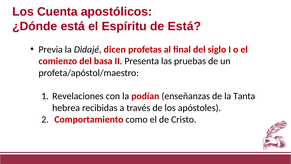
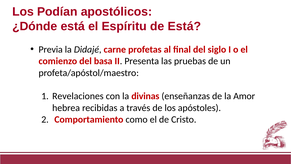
Cuenta: Cuenta -> Podían (57, 12)
dicen: dicen -> carne (115, 49)
podían: podían -> divinas (145, 96)
Tanta: Tanta -> Amor (244, 96)
